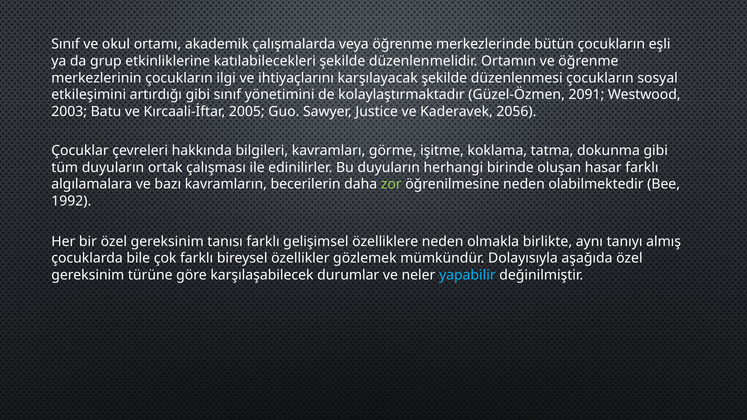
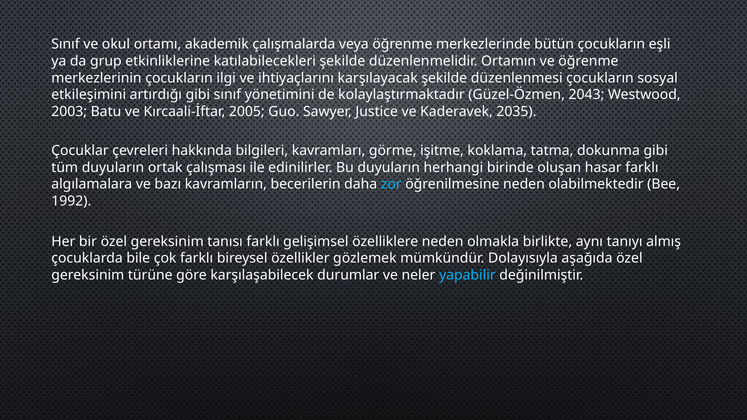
2091: 2091 -> 2043 (586, 95)
2056: 2056 -> 2035 (516, 112)
zor colour: light green -> light blue (391, 184)
